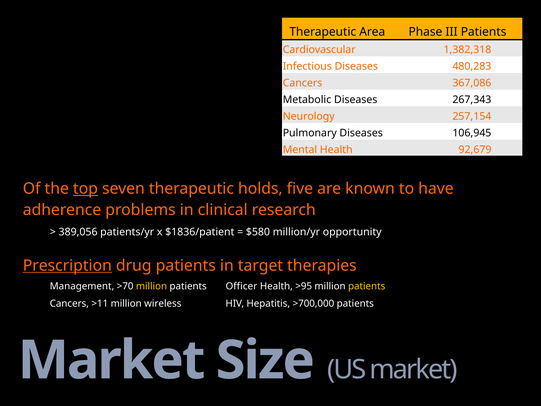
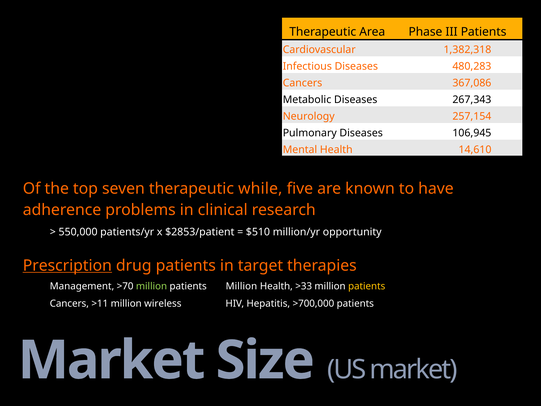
92,679: 92,679 -> 14,610 (475, 150)
top underline: present -> none (85, 188)
holds: holds -> while (260, 188)
389,056: 389,056 -> 550,000 (78, 232)
$1836/patient: $1836/patient -> $2853/patient (200, 232)
$580: $580 -> $510 (258, 232)
million colour: yellow -> light green (151, 286)
patients Officer: Officer -> Million (241, 286)
>95: >95 -> >33 (304, 286)
